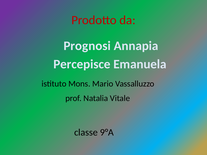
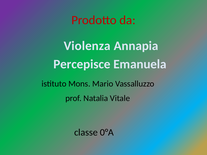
Prognosi: Prognosi -> Violenza (87, 46)
9°A: 9°A -> 0°A (107, 132)
